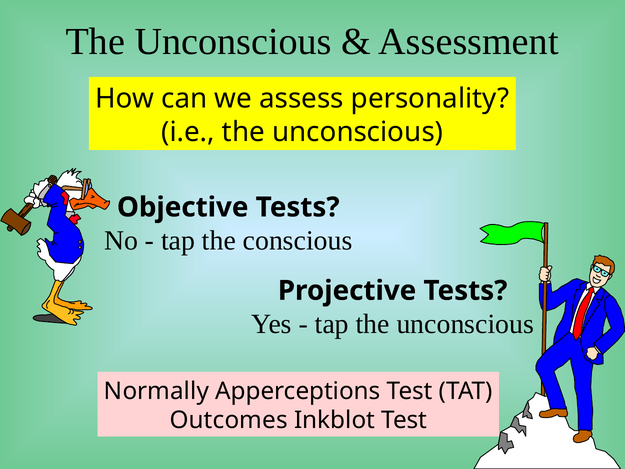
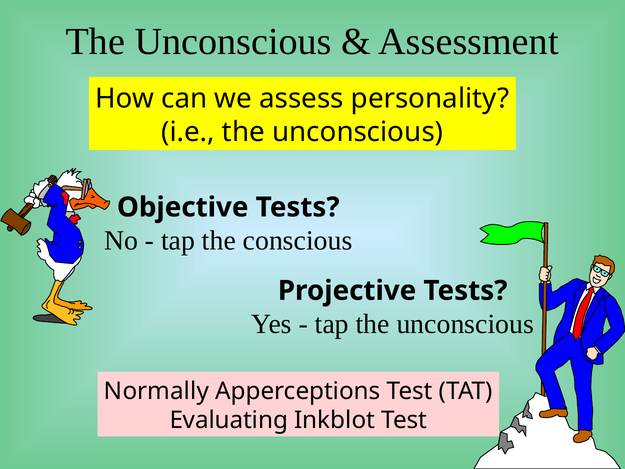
Outcomes: Outcomes -> Evaluating (229, 420)
